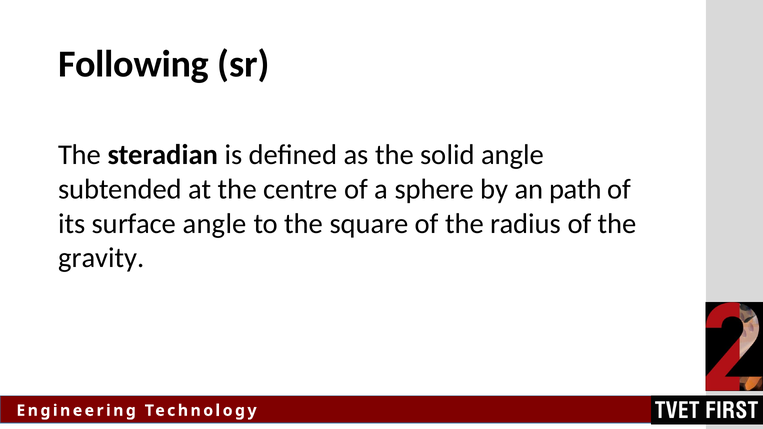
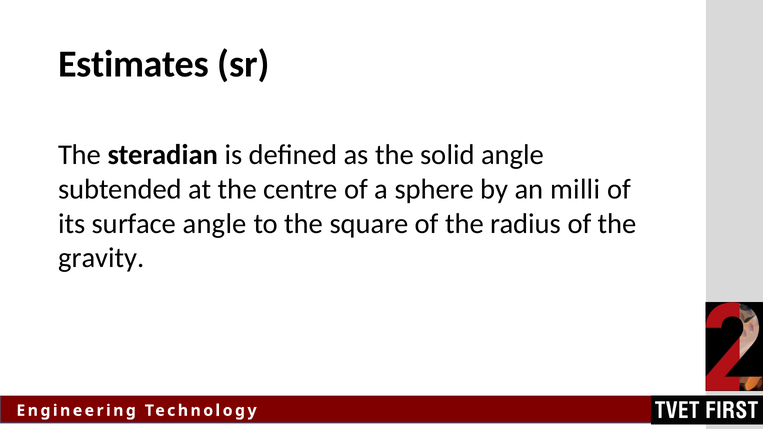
Following: Following -> Estimates (134, 64)
path: path -> milli (575, 189)
